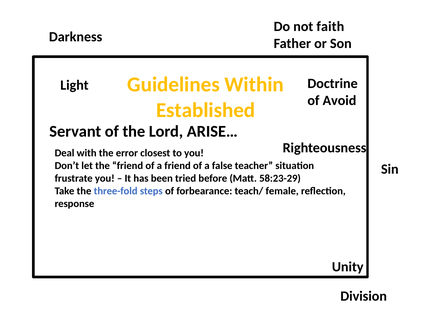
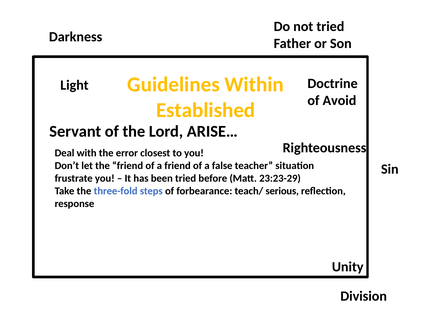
not faith: faith -> tried (330, 27)
58:23-29: 58:23-29 -> 23:23-29 (280, 178)
female: female -> serious (282, 191)
